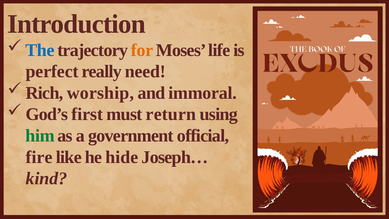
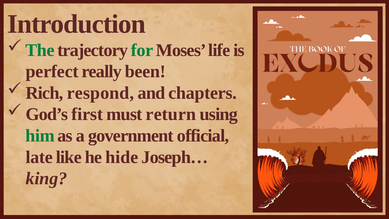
The colour: blue -> green (40, 50)
for colour: orange -> green (142, 50)
need: need -> been (145, 71)
worship: worship -> respond (100, 93)
immoral: immoral -> chapters (203, 93)
fire: fire -> late (39, 157)
kind: kind -> king (46, 178)
